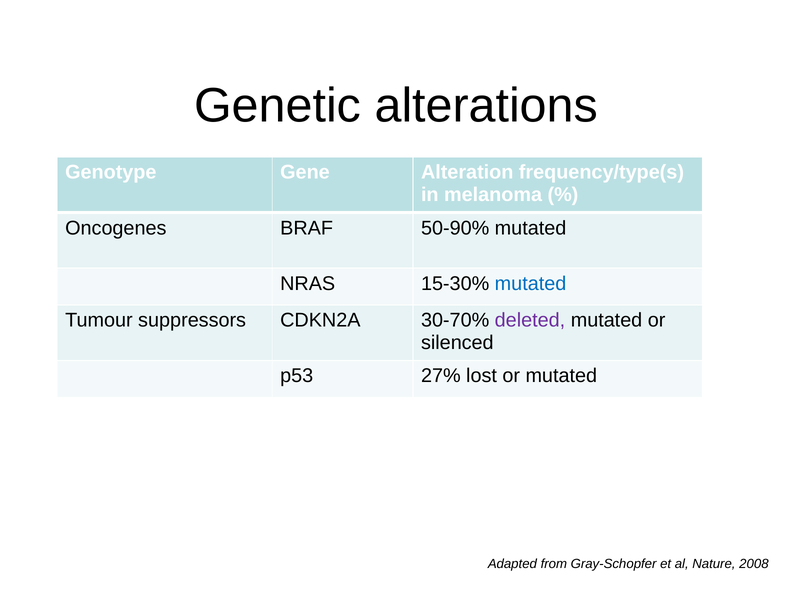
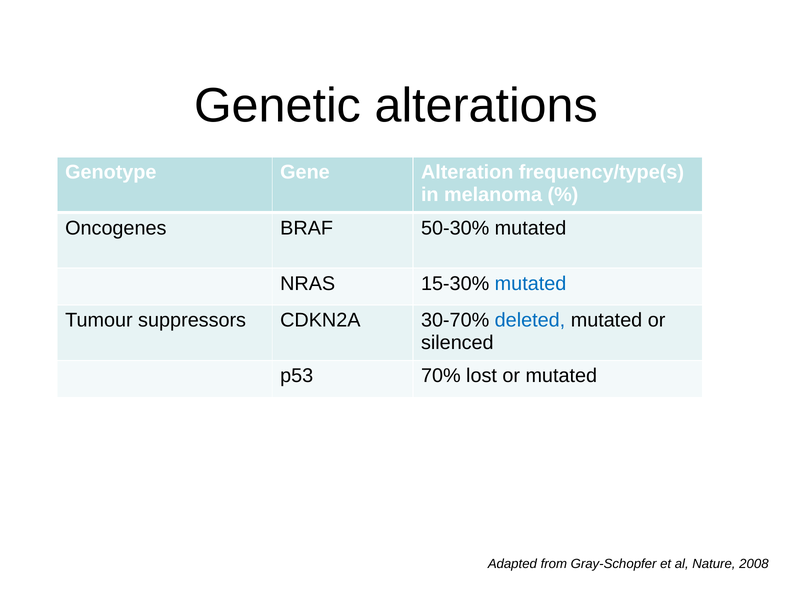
50-90%: 50-90% -> 50-30% (455, 228)
deleted colour: purple -> blue (530, 320)
27%: 27% -> 70% (441, 376)
